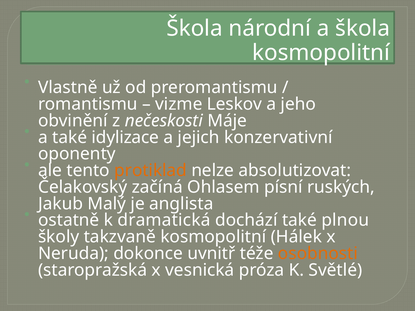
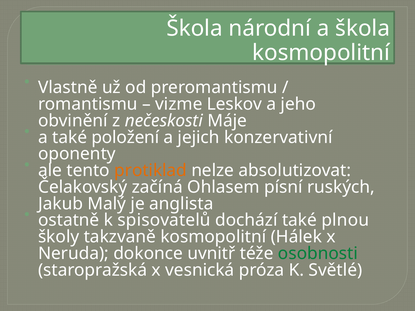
idylizace: idylizace -> položení (125, 137)
dramatická: dramatická -> spisovatelů (164, 220)
osobnosti colour: orange -> green (318, 254)
